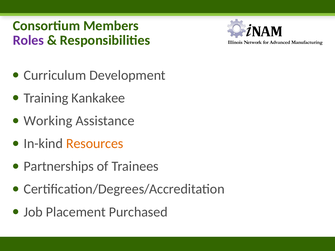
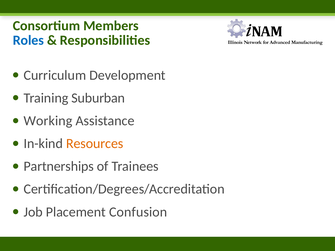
Roles colour: purple -> blue (28, 40)
Kankakee: Kankakee -> Suburban (98, 98)
Purchased: Purchased -> Confusion (138, 212)
